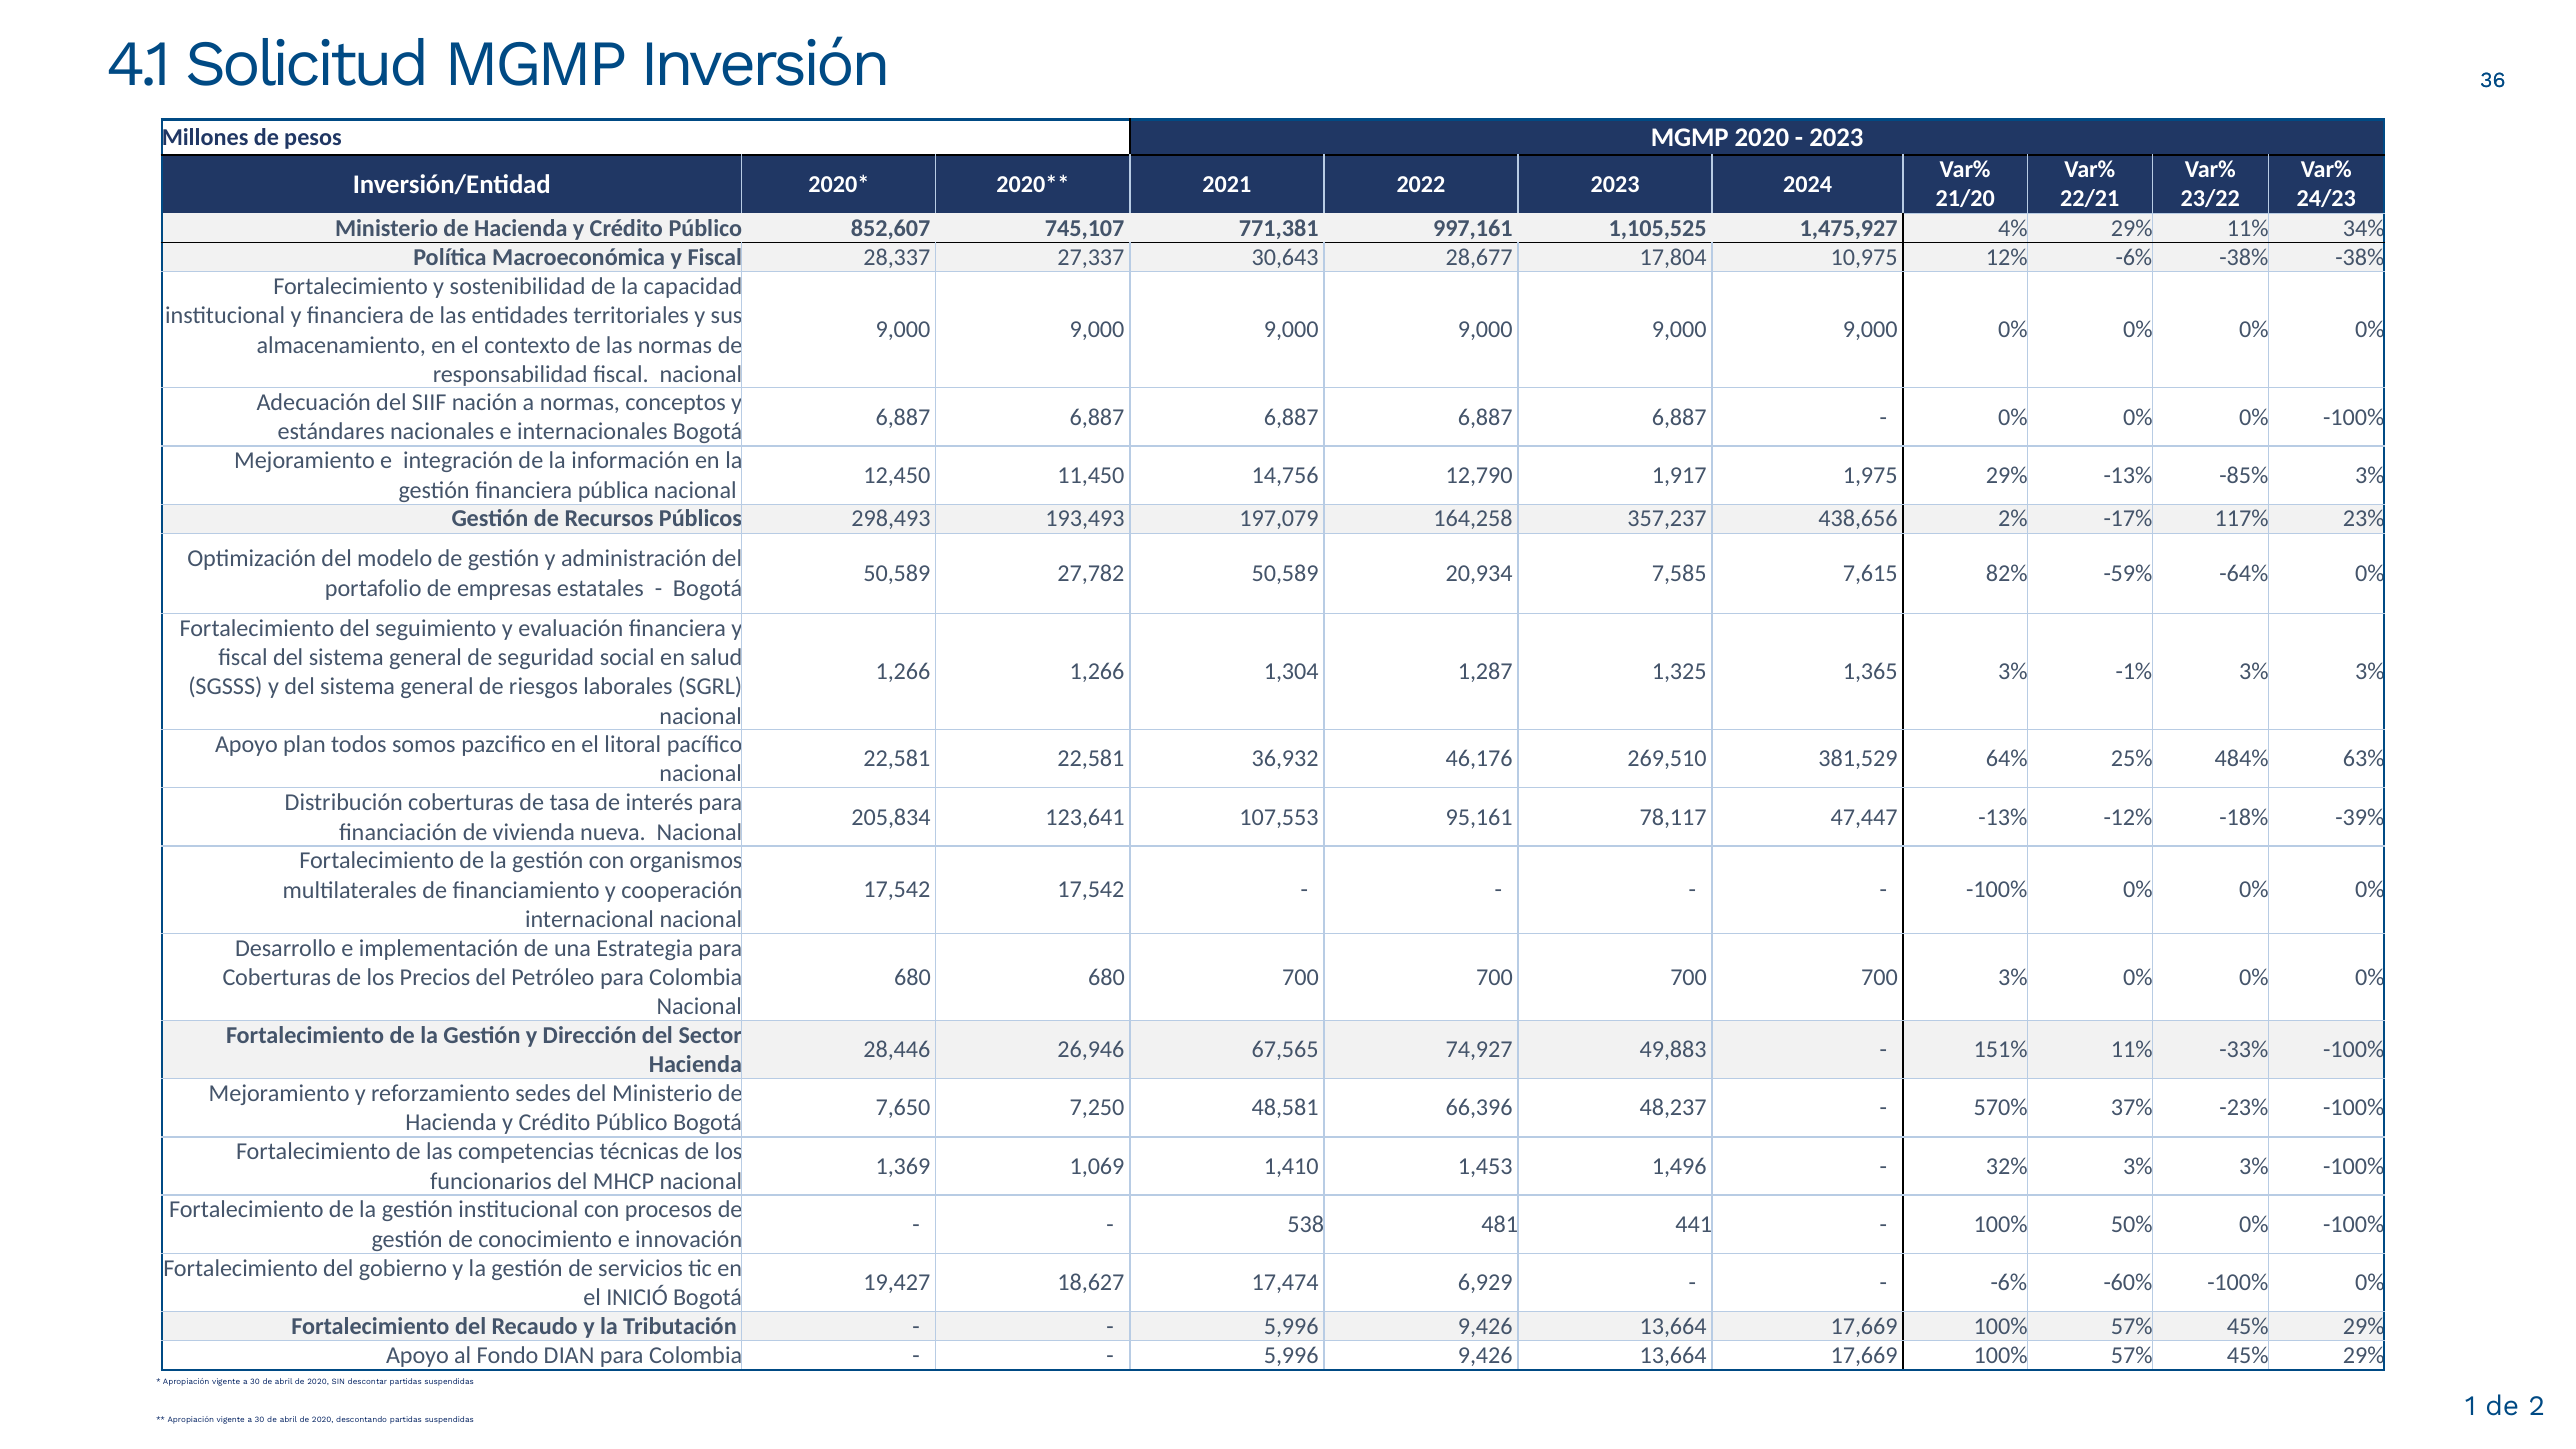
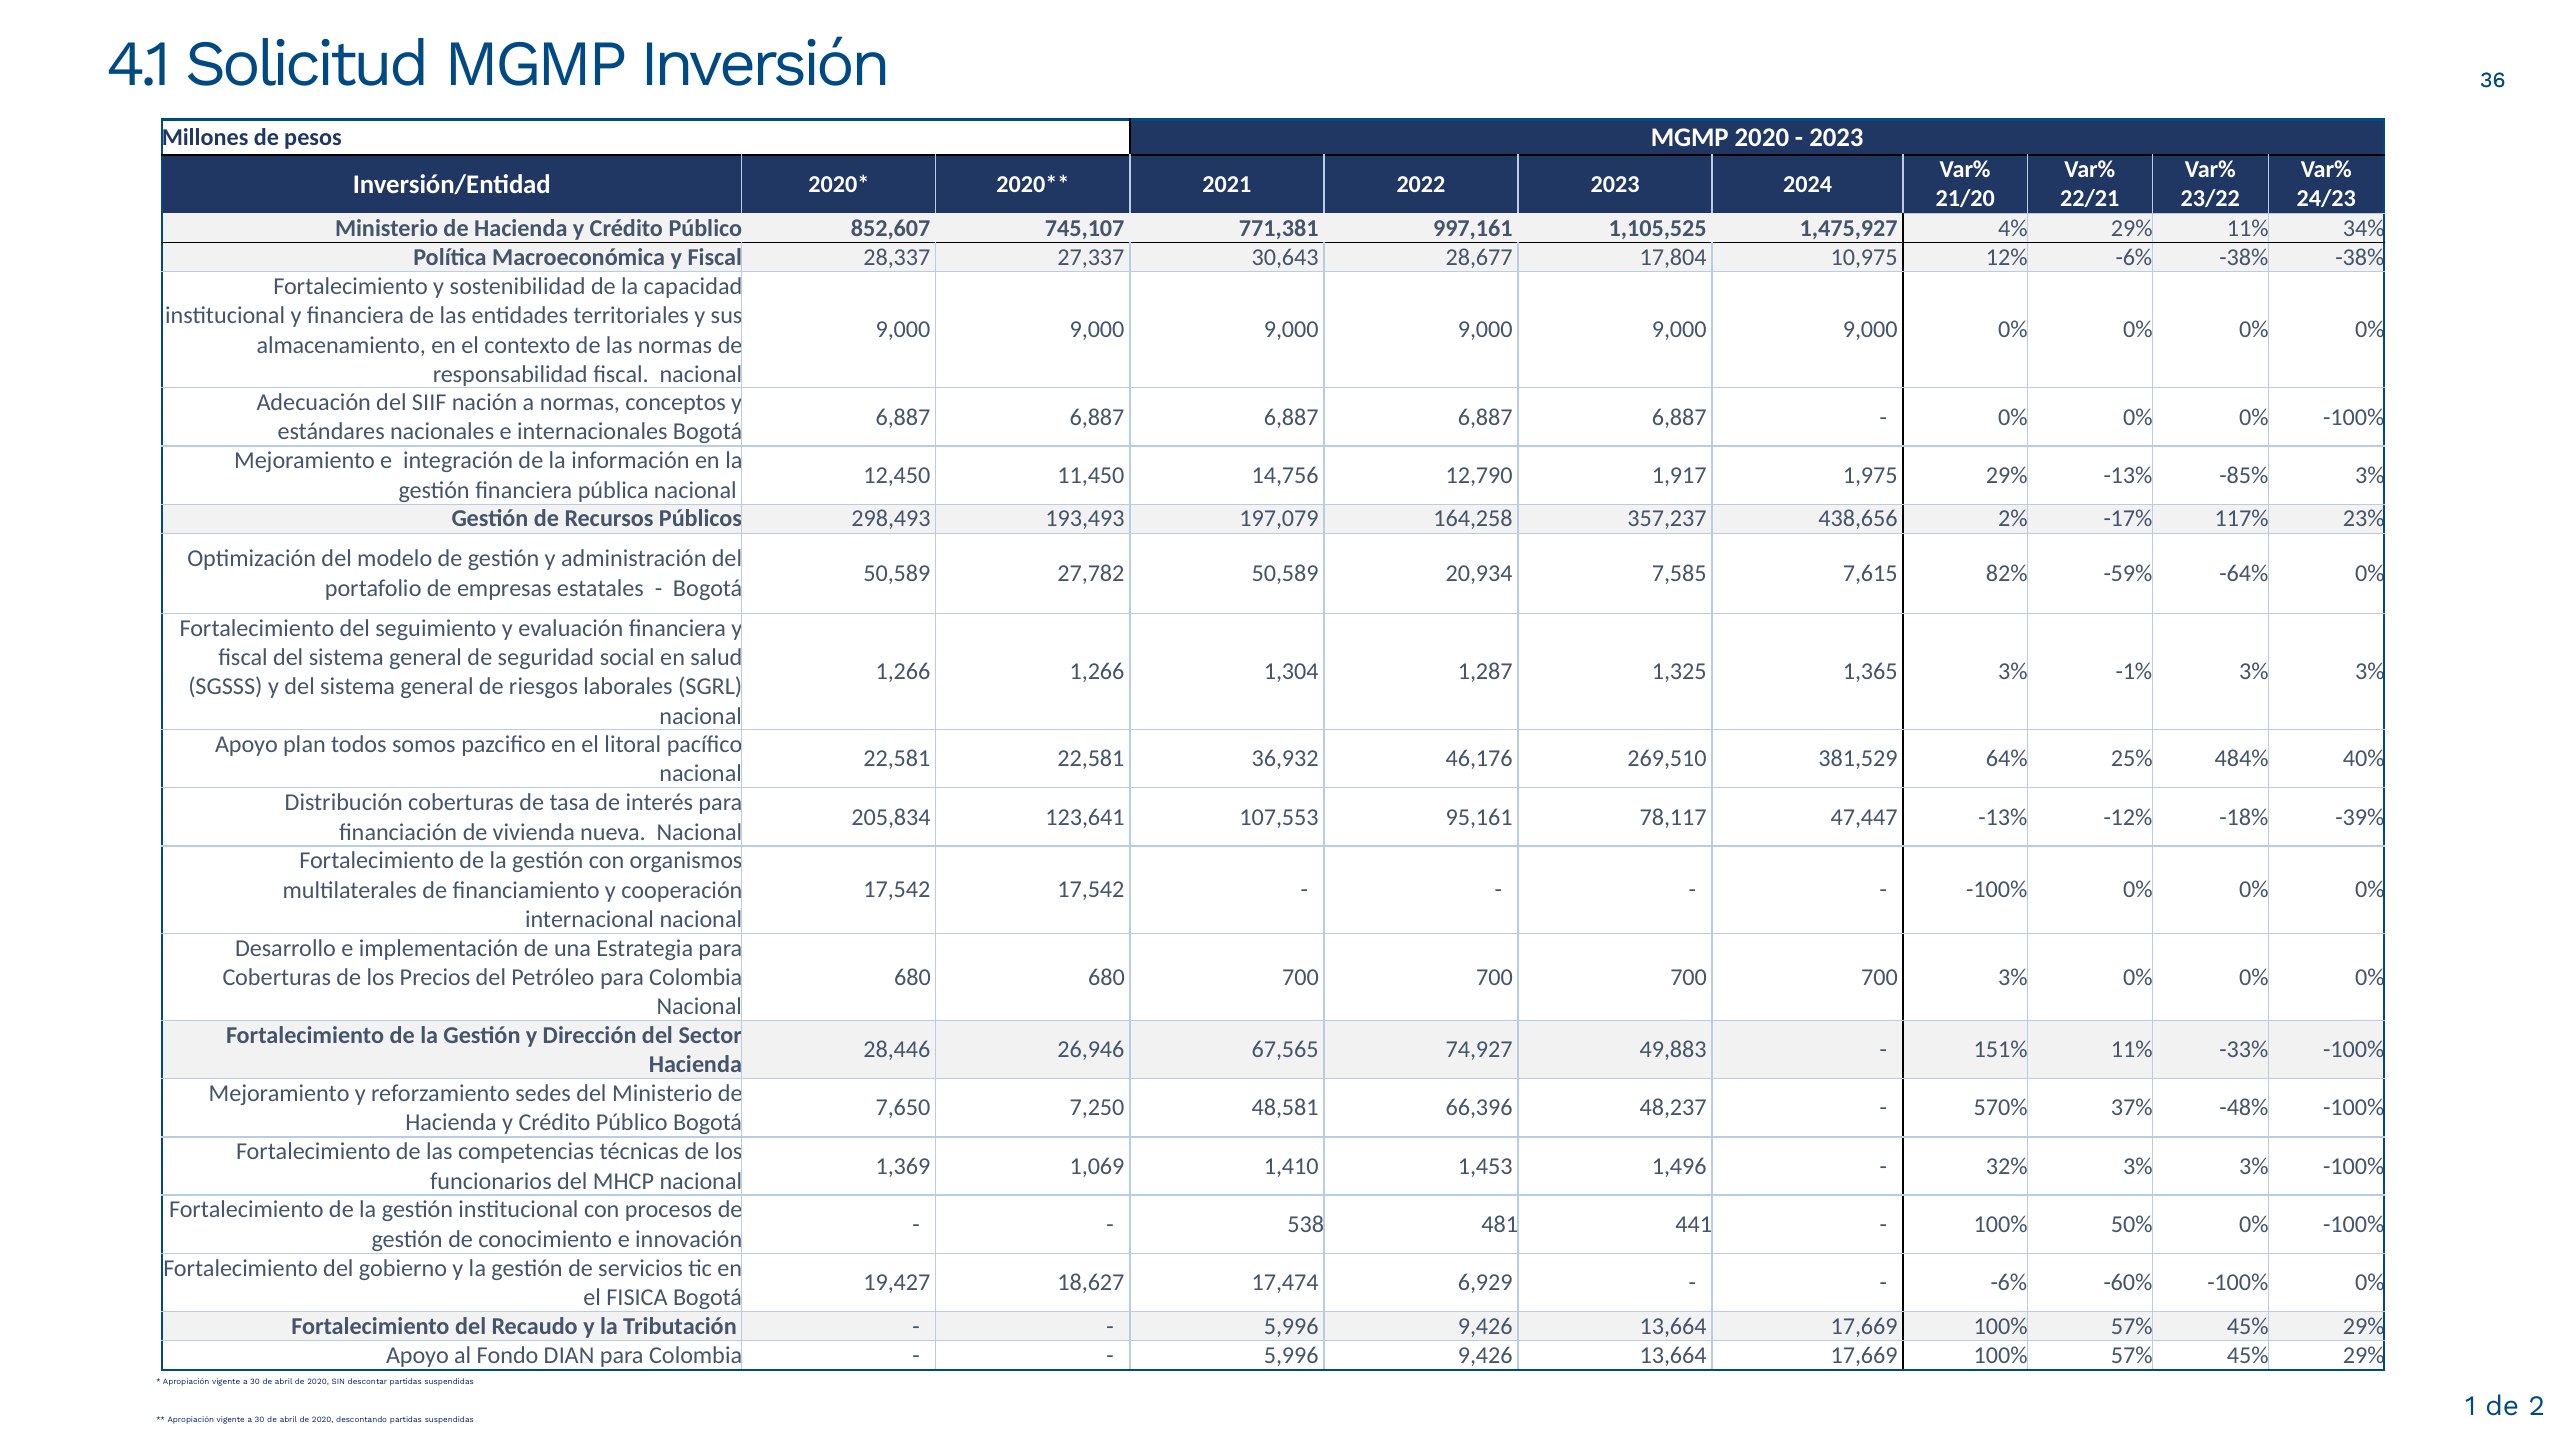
63%: 63% -> 40% (2364, 759)
-23%: -23% -> -48% (2244, 1108)
INICIÓ: INICIÓ -> FISICA (637, 1297)
